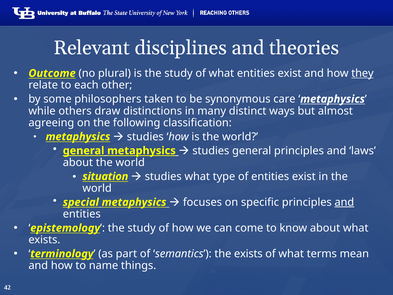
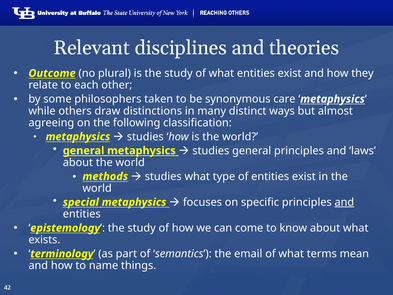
they underline: present -> none (362, 73)
situation: situation -> methods (105, 176)
the exists: exists -> email (248, 254)
